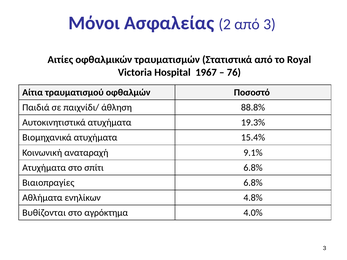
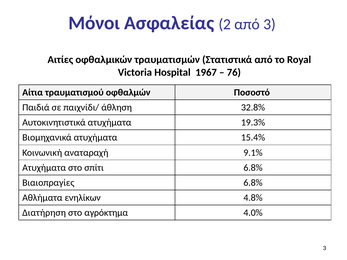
88.8%: 88.8% -> 32.8% (253, 108)
Βυθίζονται: Βυθίζονται -> Διατήρηση (44, 213)
